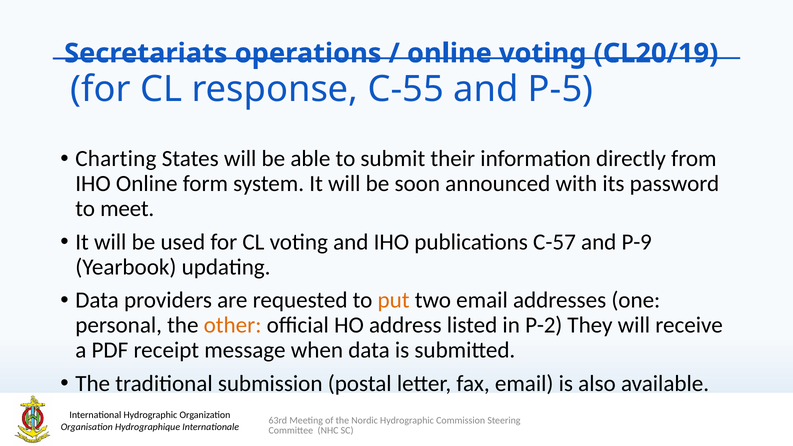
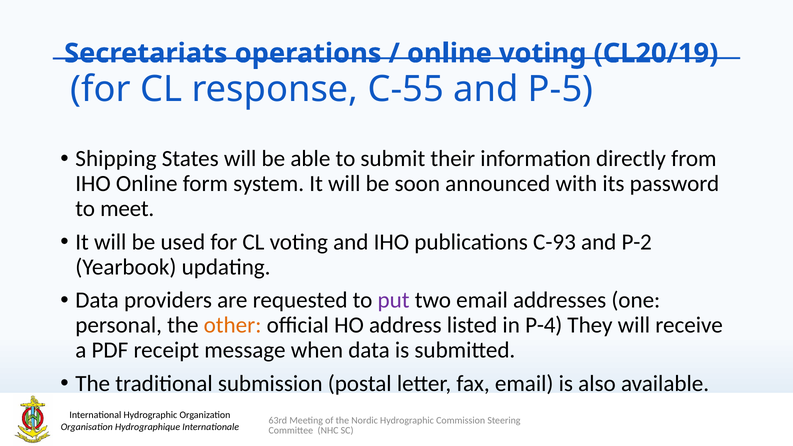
Charting: Charting -> Shipping (116, 159)
C-57: C-57 -> C-93 (554, 242)
P-9: P-9 -> P-2 (637, 242)
put colour: orange -> purple (394, 300)
P-2: P-2 -> P-4 (544, 325)
